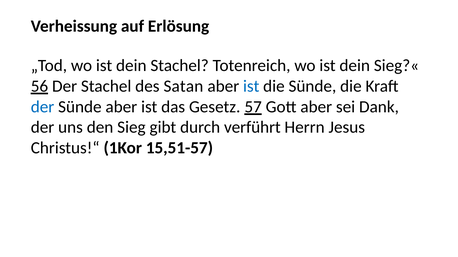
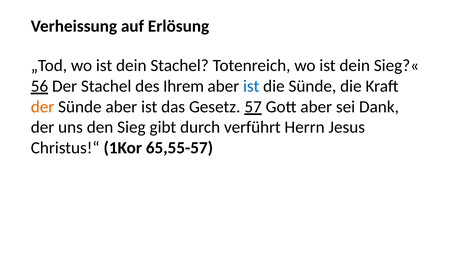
Satan: Satan -> Ihrem (184, 86)
der colour: blue -> orange (43, 107)
15,51-57: 15,51-57 -> 65,55-57 (179, 148)
